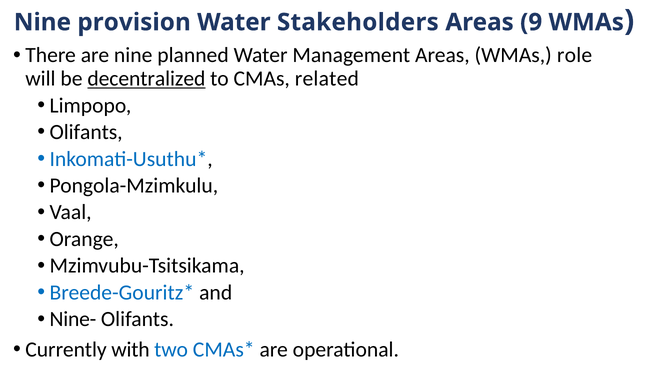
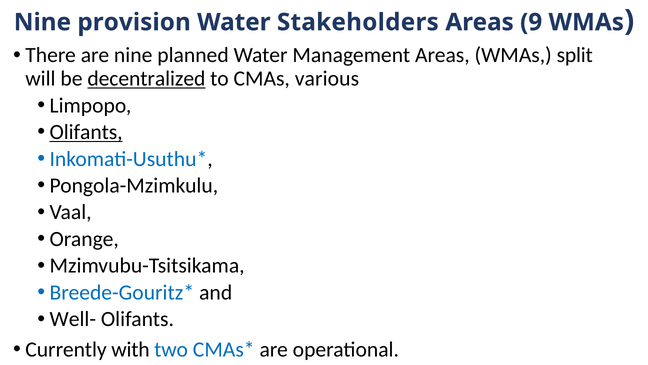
role: role -> split (575, 55)
related: related -> various (327, 79)
Olifants underline: none -> present (86, 132)
Nine-: Nine- -> Well- (73, 319)
